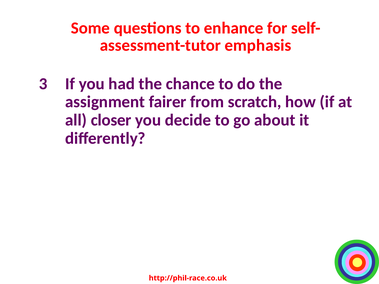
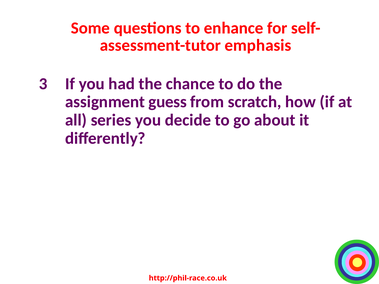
fairer: fairer -> guess (168, 102)
closer: closer -> series (111, 120)
